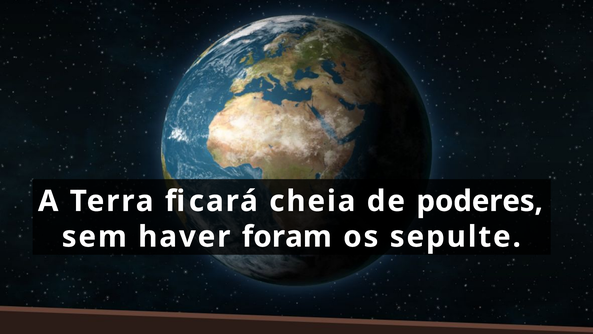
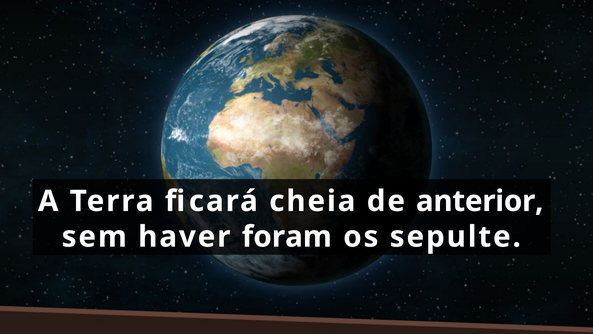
poderes: poderes -> anterior (480, 201)
